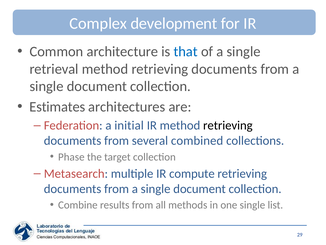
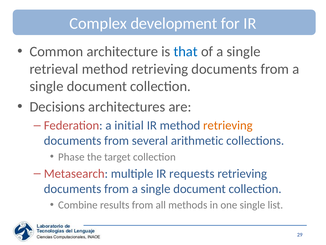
Estimates: Estimates -> Decisions (57, 107)
retrieving colour: black -> orange (228, 125)
combined: combined -> arithmetic (197, 140)
compute: compute -> requests (192, 173)
